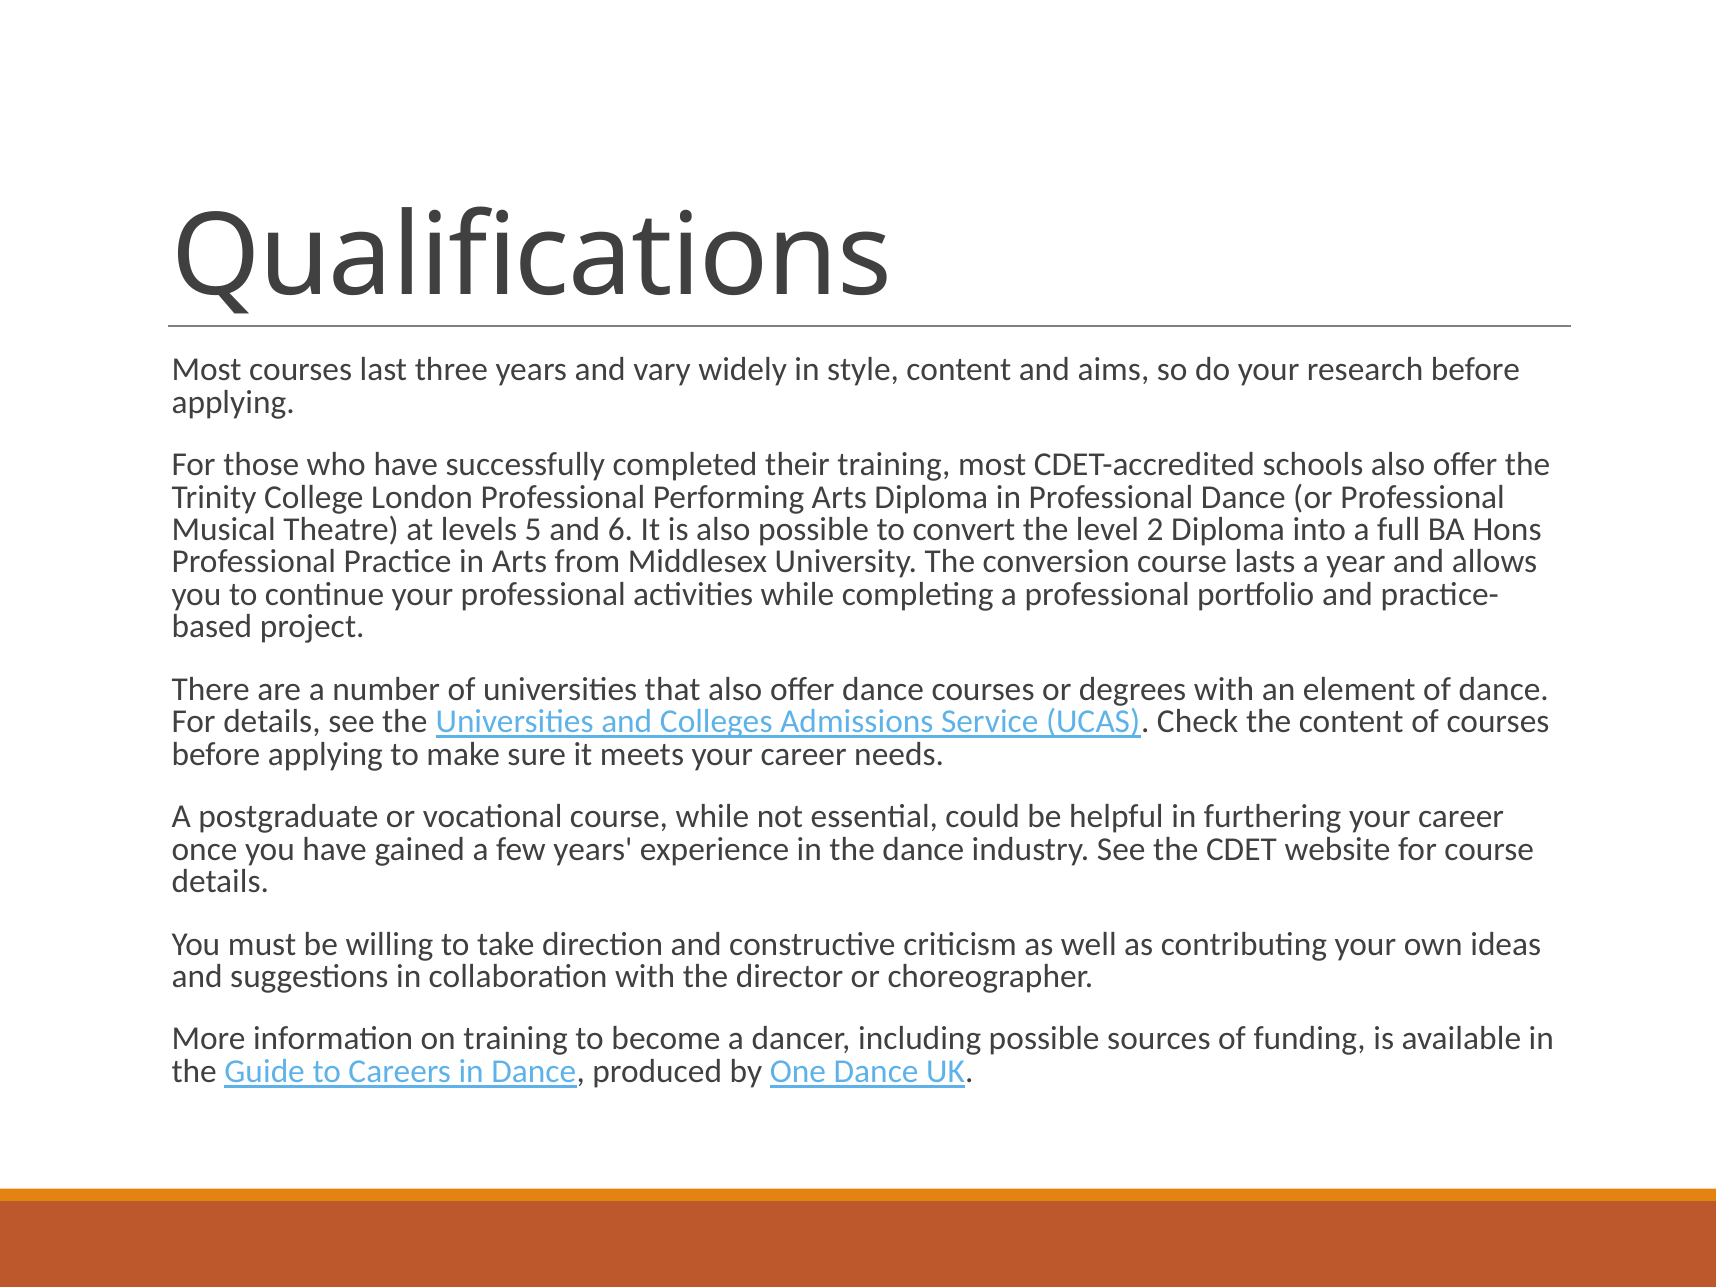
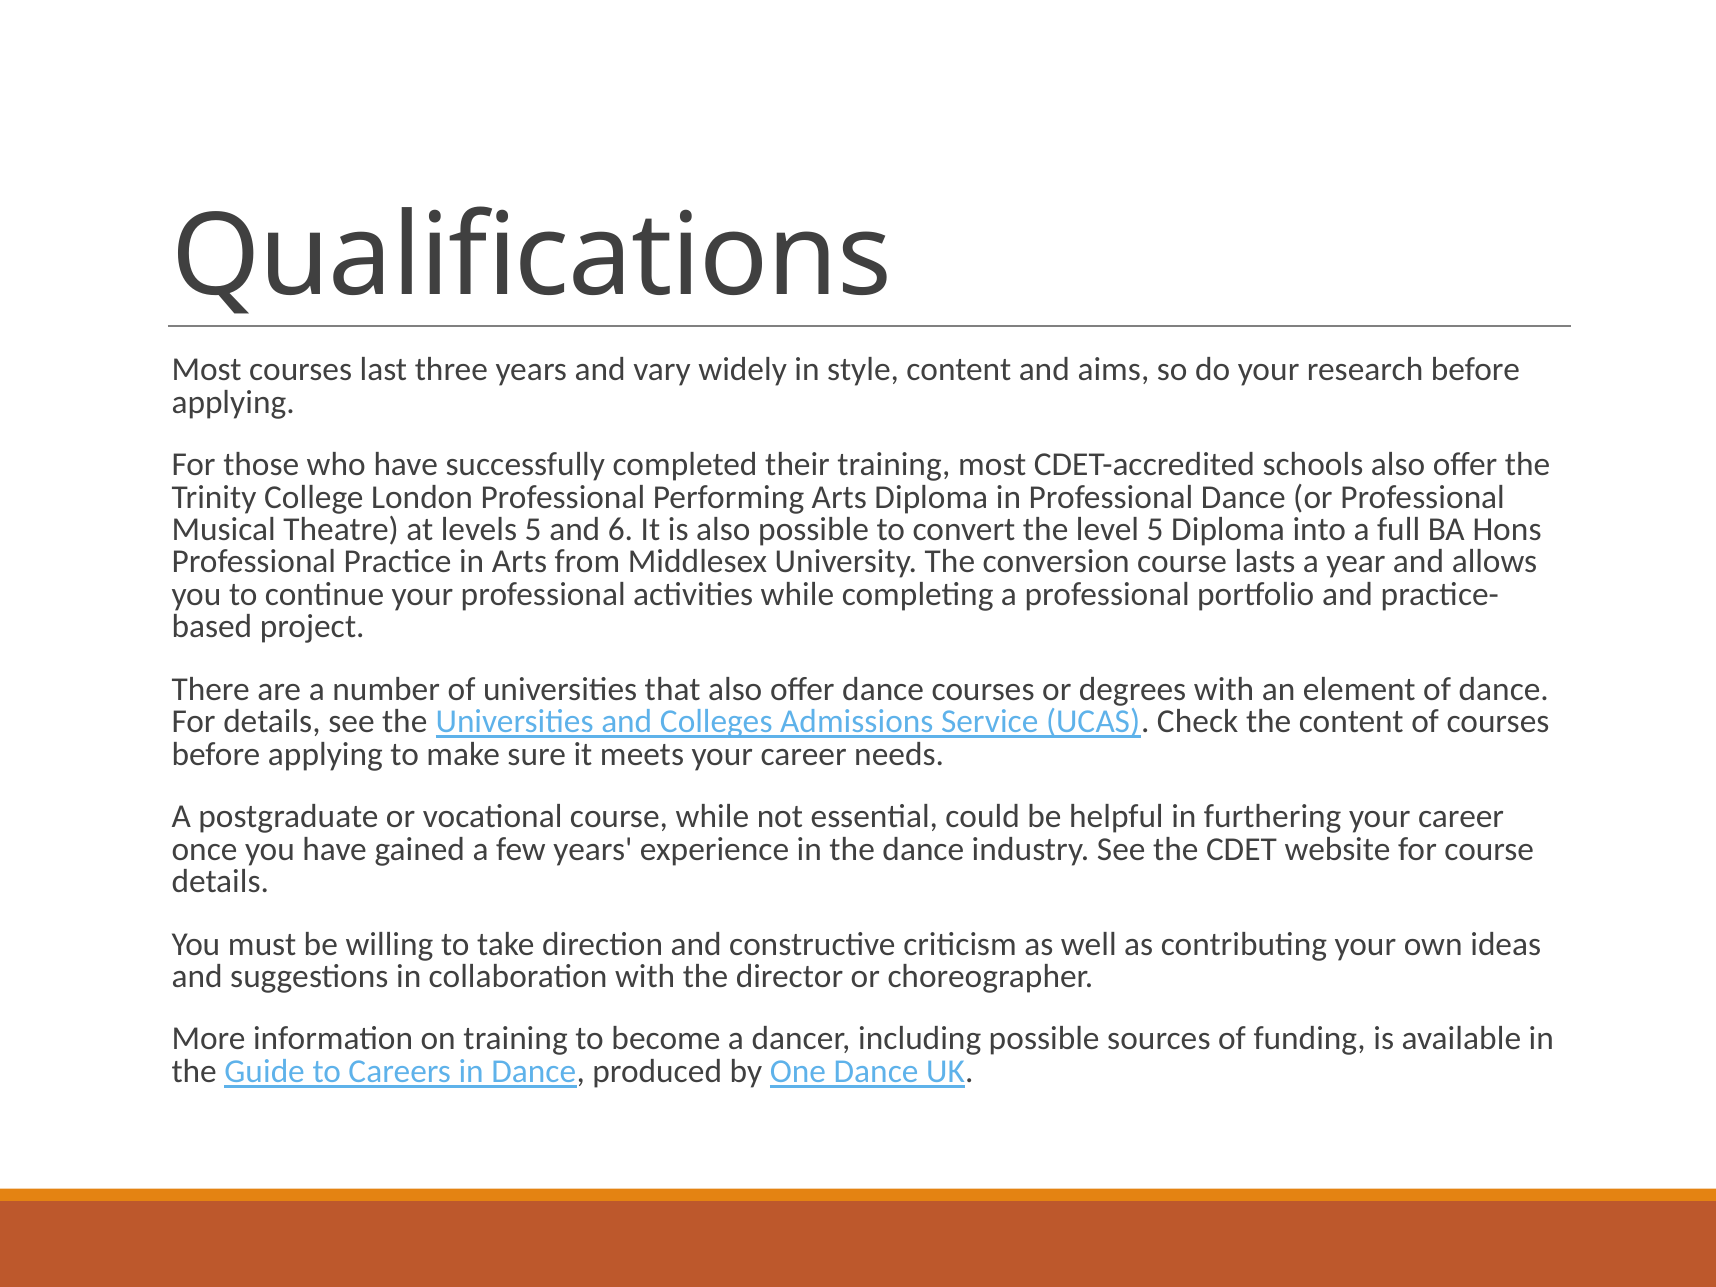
level 2: 2 -> 5 (1155, 530)
